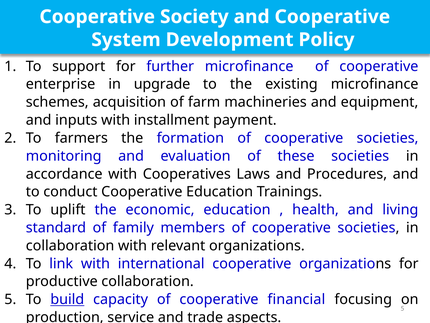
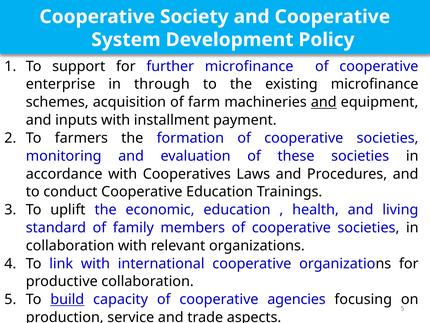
upgrade: upgrade -> through (162, 84)
and underline: none -> present (324, 102)
financial: financial -> agencies (297, 299)
